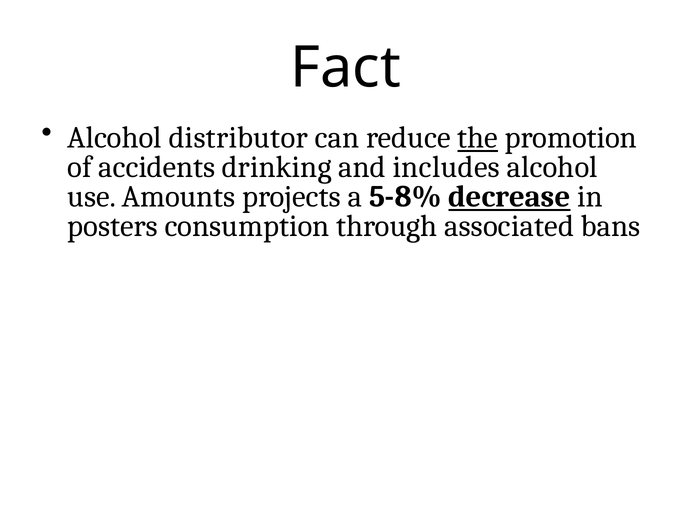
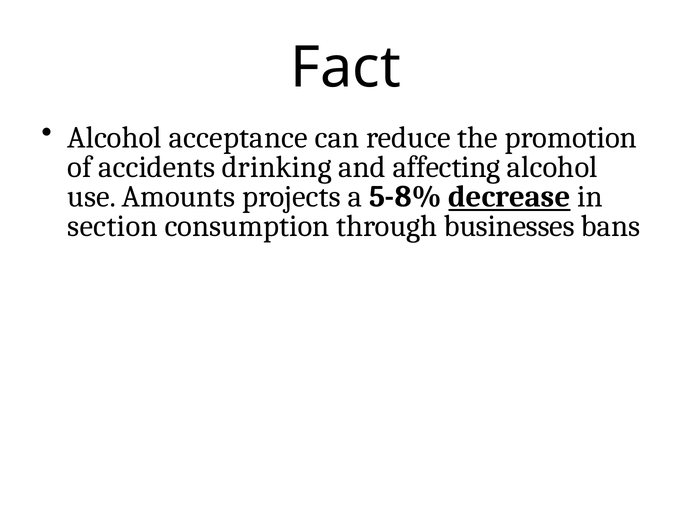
distributor: distributor -> acceptance (238, 138)
the underline: present -> none (478, 138)
includes: includes -> affecting (447, 167)
posters: posters -> section (113, 226)
associated: associated -> businesses (509, 226)
